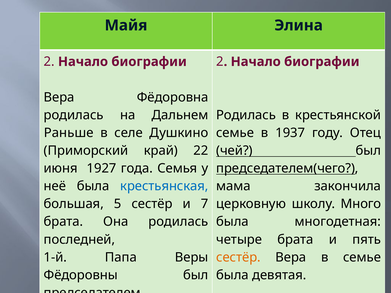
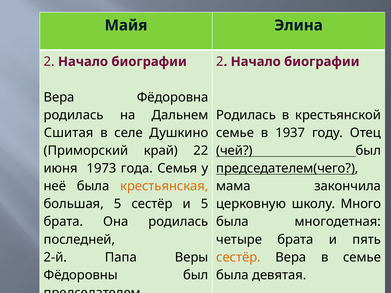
Раньше: Раньше -> Сшитая (69, 133)
1927: 1927 -> 1973 (102, 168)
крестьянская colour: blue -> orange (164, 186)
и 7: 7 -> 5 (205, 204)
1-й: 1-й -> 2-й (55, 257)
